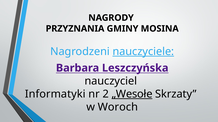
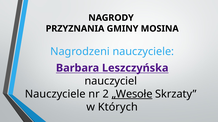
nauczyciele underline: present -> none (143, 52)
Informatyki: Informatyki -> Nauczyciele (55, 94)
Woroch: Woroch -> Których (118, 108)
